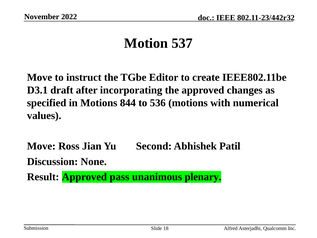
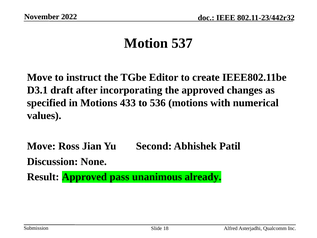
844: 844 -> 433 (128, 103)
plenary: plenary -> already (203, 177)
